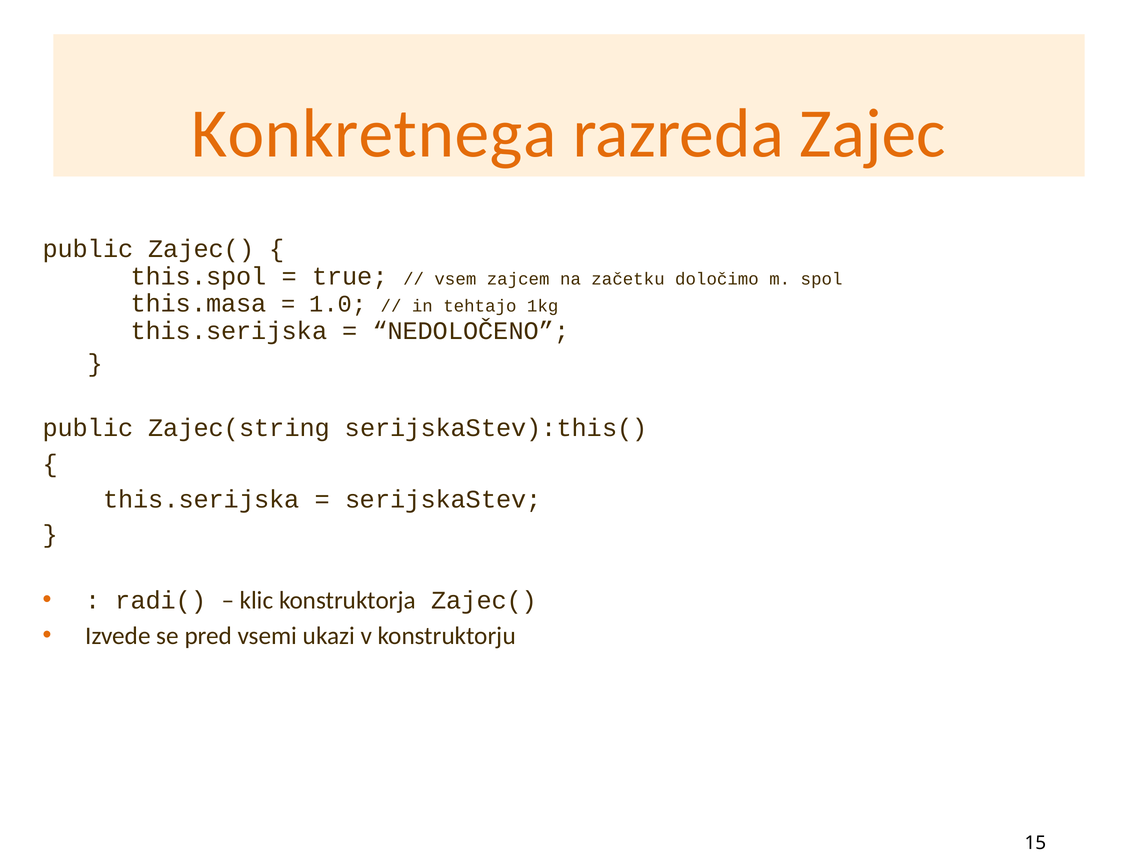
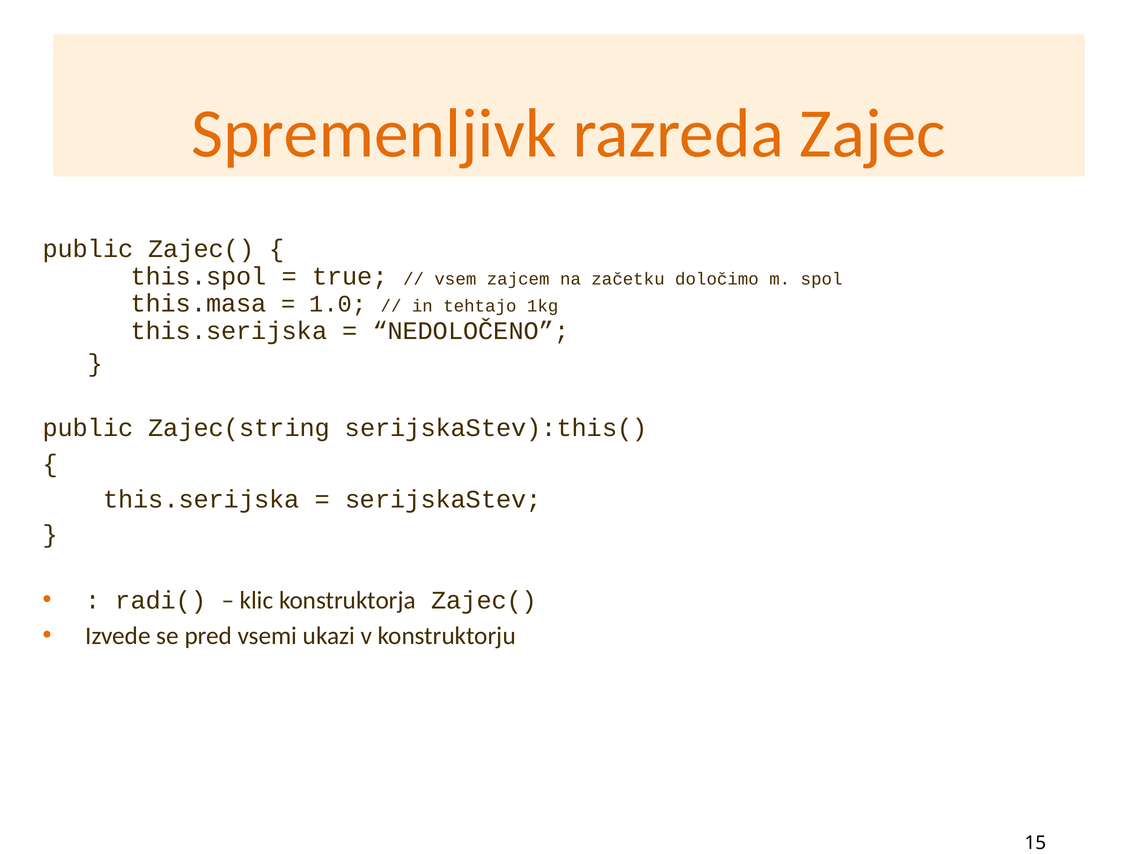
Konkretnega: Konkretnega -> Spremenljivk (374, 134)
